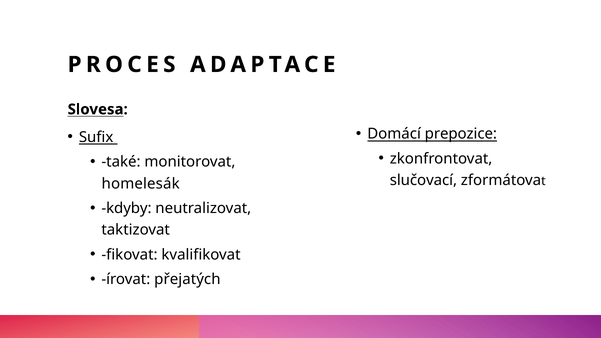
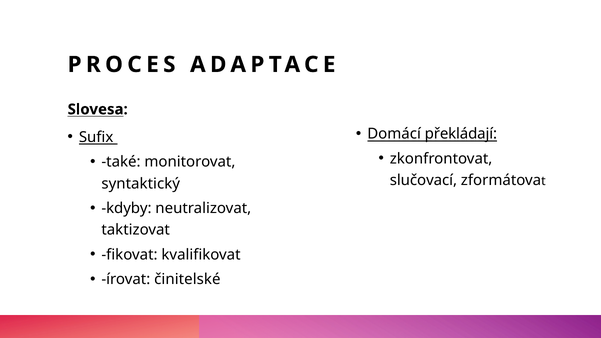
prepozice: prepozice -> překládají (461, 134)
homelesák: homelesák -> syntaktický (141, 184)
přejatých: přejatých -> činitelské (187, 280)
